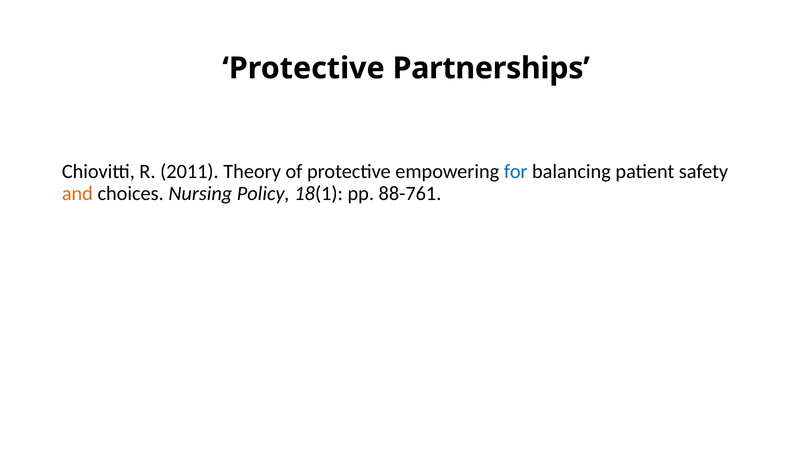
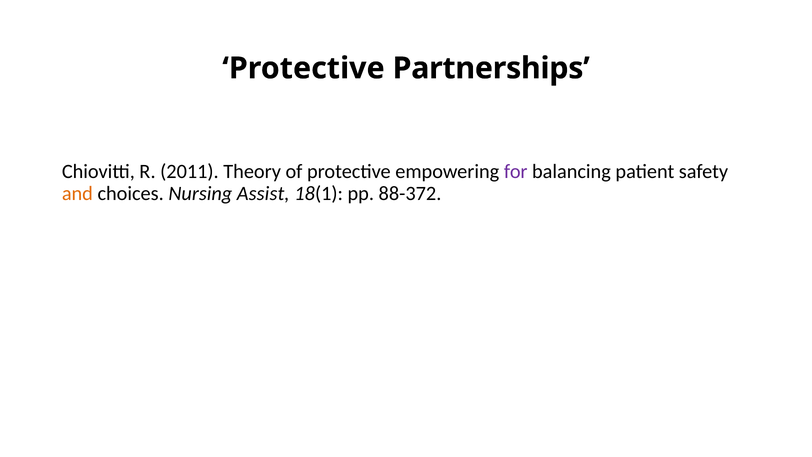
for colour: blue -> purple (516, 172)
Policy: Policy -> Assist (263, 194)
88-761: 88-761 -> 88-372 (410, 194)
